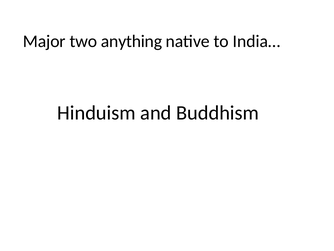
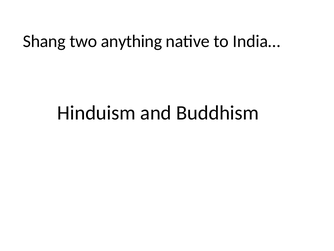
Major: Major -> Shang (44, 41)
